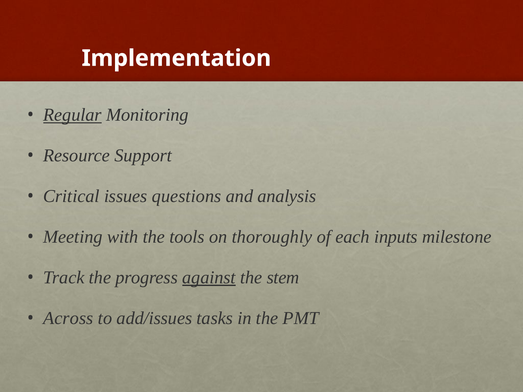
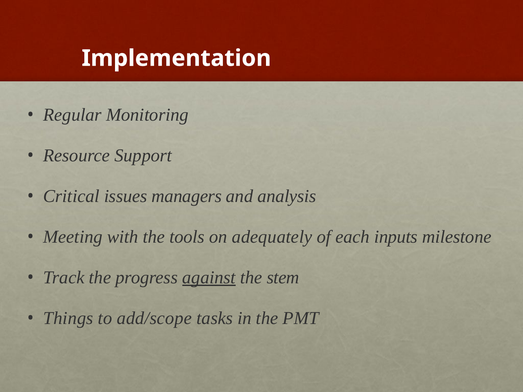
Regular underline: present -> none (72, 115)
questions: questions -> managers (187, 196)
thoroughly: thoroughly -> adequately (272, 237)
Across: Across -> Things (68, 318)
add/issues: add/issues -> add/scope (154, 318)
